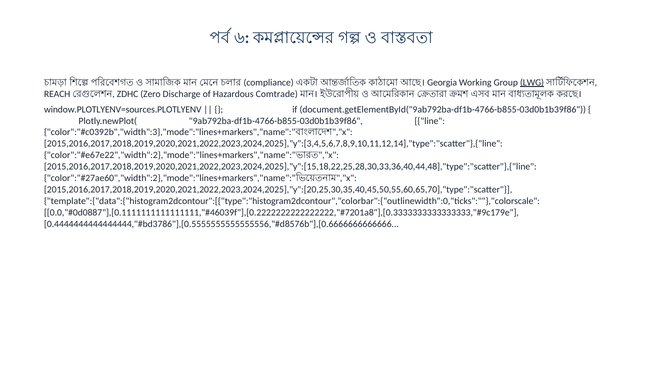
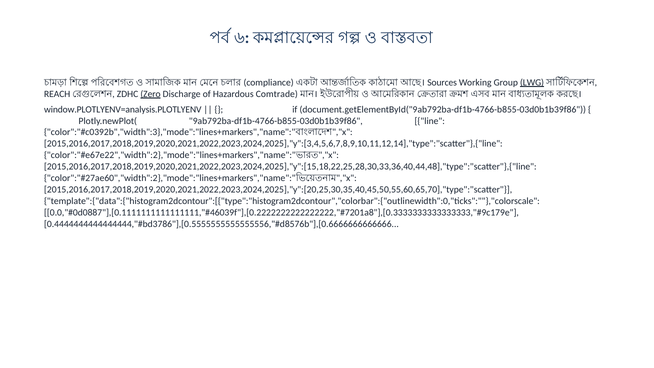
Georgia: Georgia -> Sources (442, 82)
Zero underline: none -> present (151, 94)
window.PLOTLYENV=sources.PLOTLYENV: window.PLOTLYENV=sources.PLOTLYENV -> window.PLOTLYENV=analysis.PLOTLYENV (123, 109)
